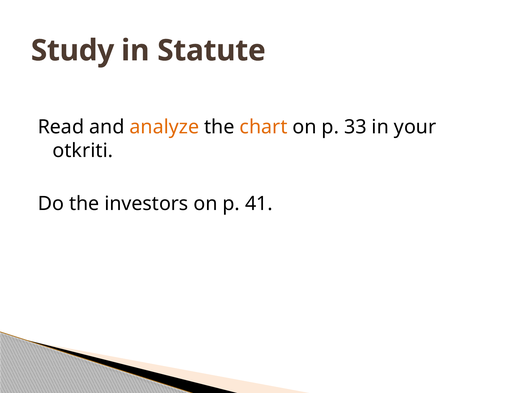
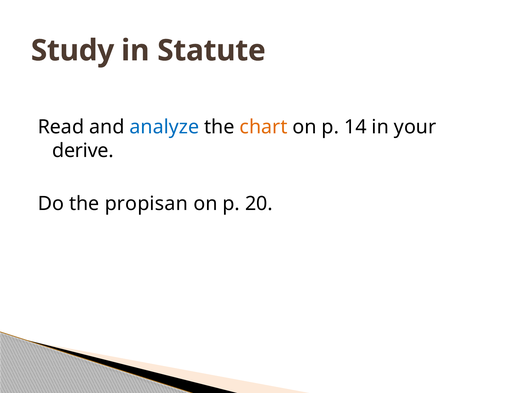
analyze colour: orange -> blue (164, 127)
33: 33 -> 14 (355, 127)
otkriti: otkriti -> derive (83, 151)
investors: investors -> propisan (146, 204)
41: 41 -> 20 (259, 204)
